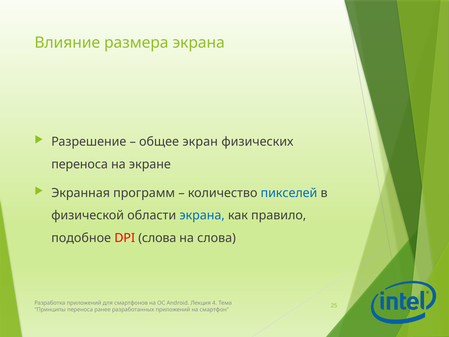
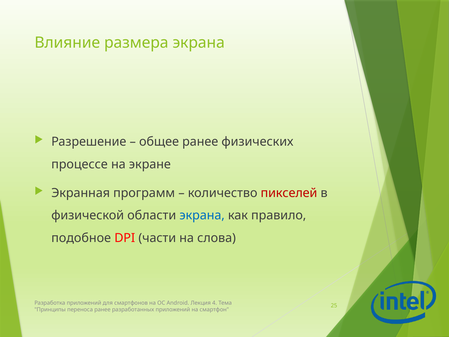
общее экран: экран -> ранее (200, 142)
переноса: переноса -> процессе (80, 164)
пикселей colour: blue -> red (289, 193)
DPI слова: слова -> части (157, 238)
